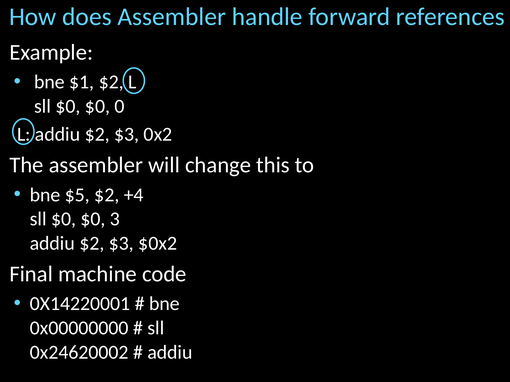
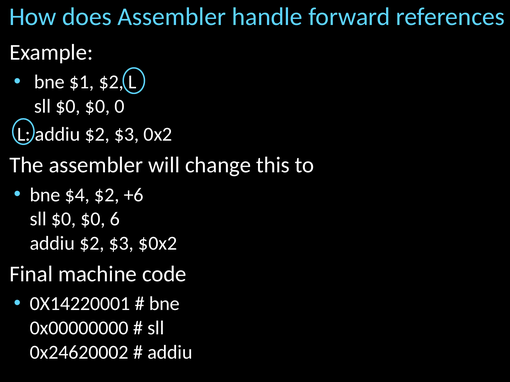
$5: $5 -> $4 (77, 195)
+4: +4 -> +6 (134, 195)
3: 3 -> 6 (115, 219)
